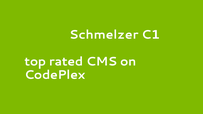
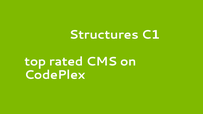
Schmelzer: Schmelzer -> Structures (104, 35)
